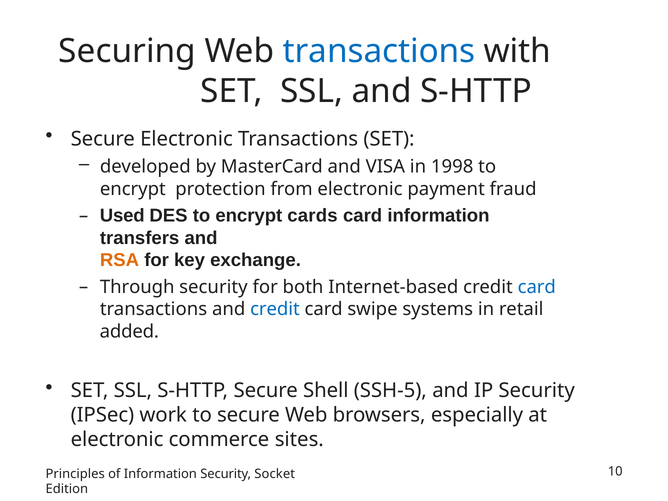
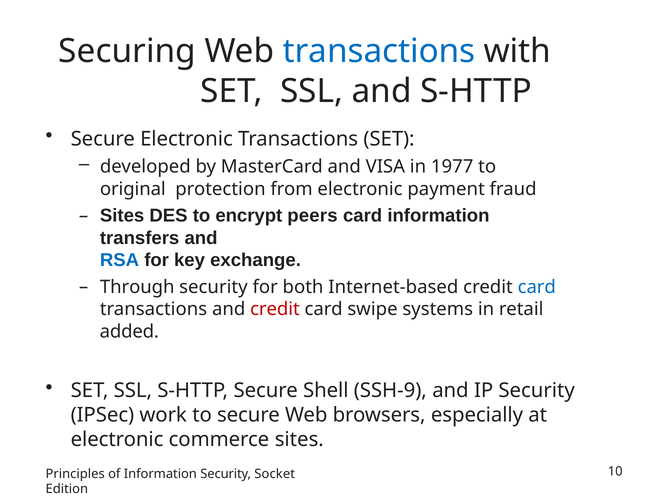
1998: 1998 -> 1977 (452, 167)
encrypt: encrypt -> original (133, 189)
Used: Used -> Sites (122, 216)
cards: cards -> peers (312, 216)
RSA colour: orange -> blue (120, 260)
credit colour: blue -> red (275, 309)
SSH-5: SSH-5 -> SSH-9 (390, 391)
